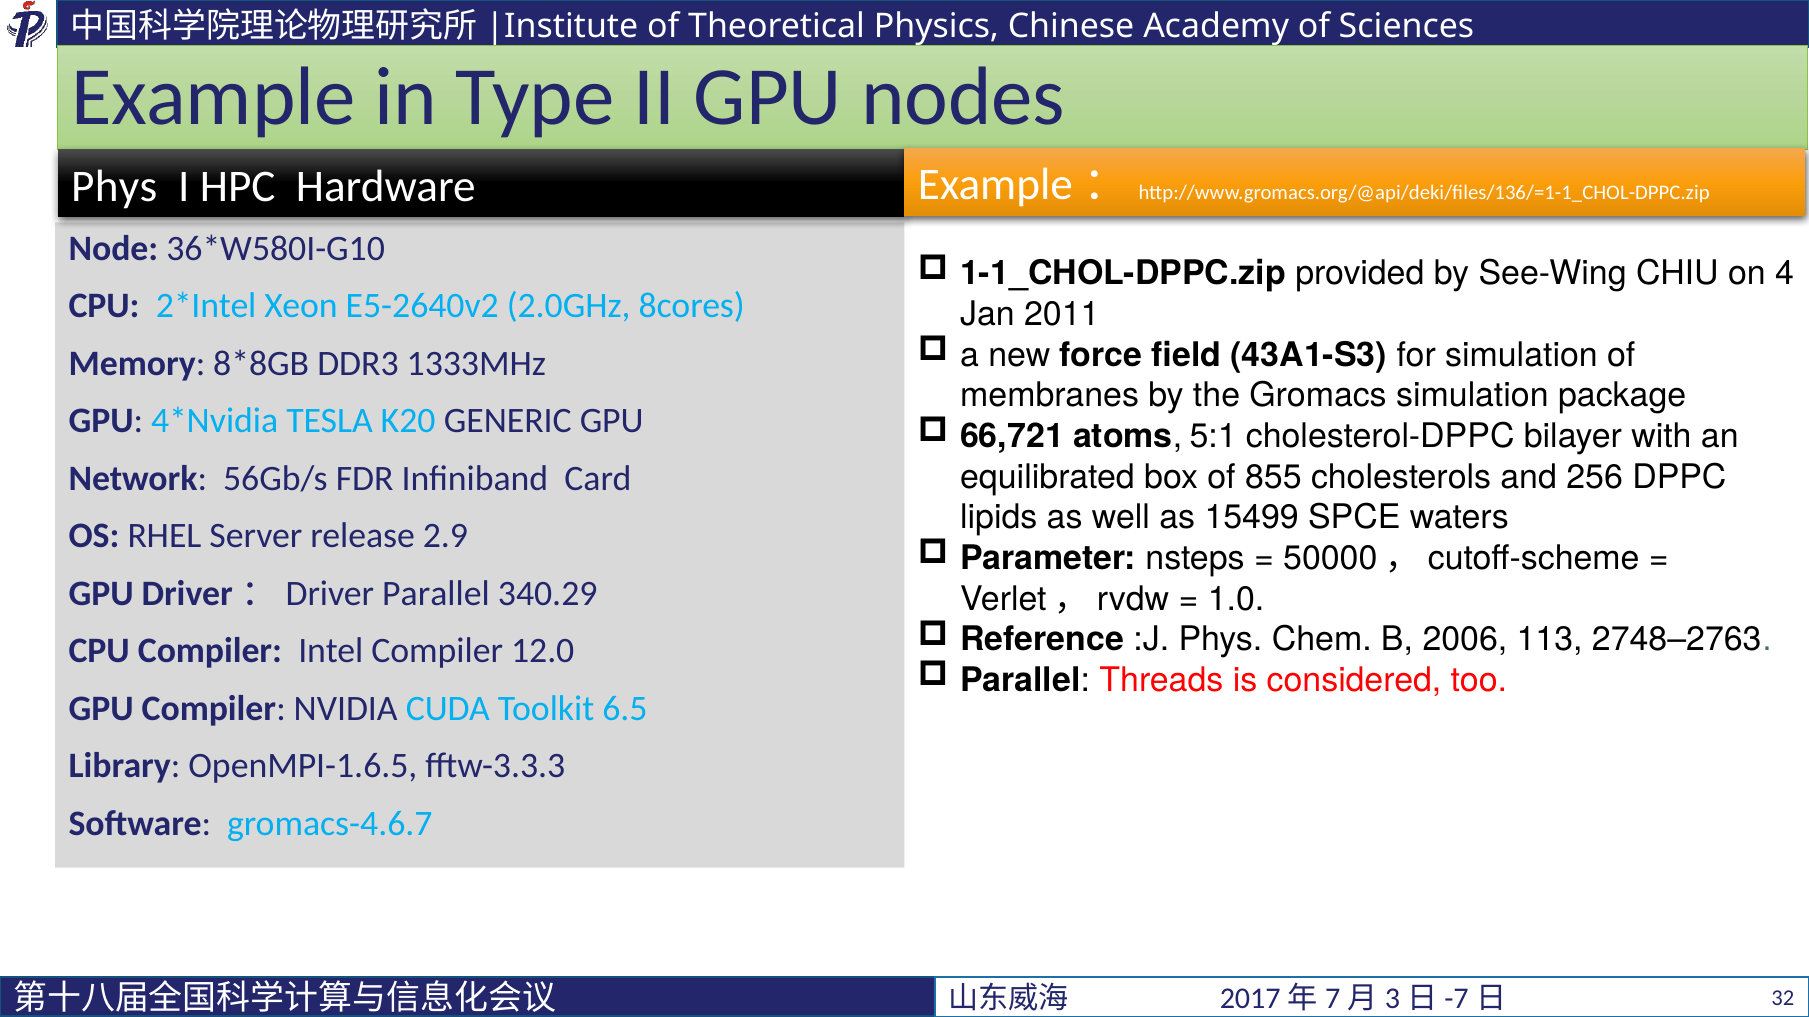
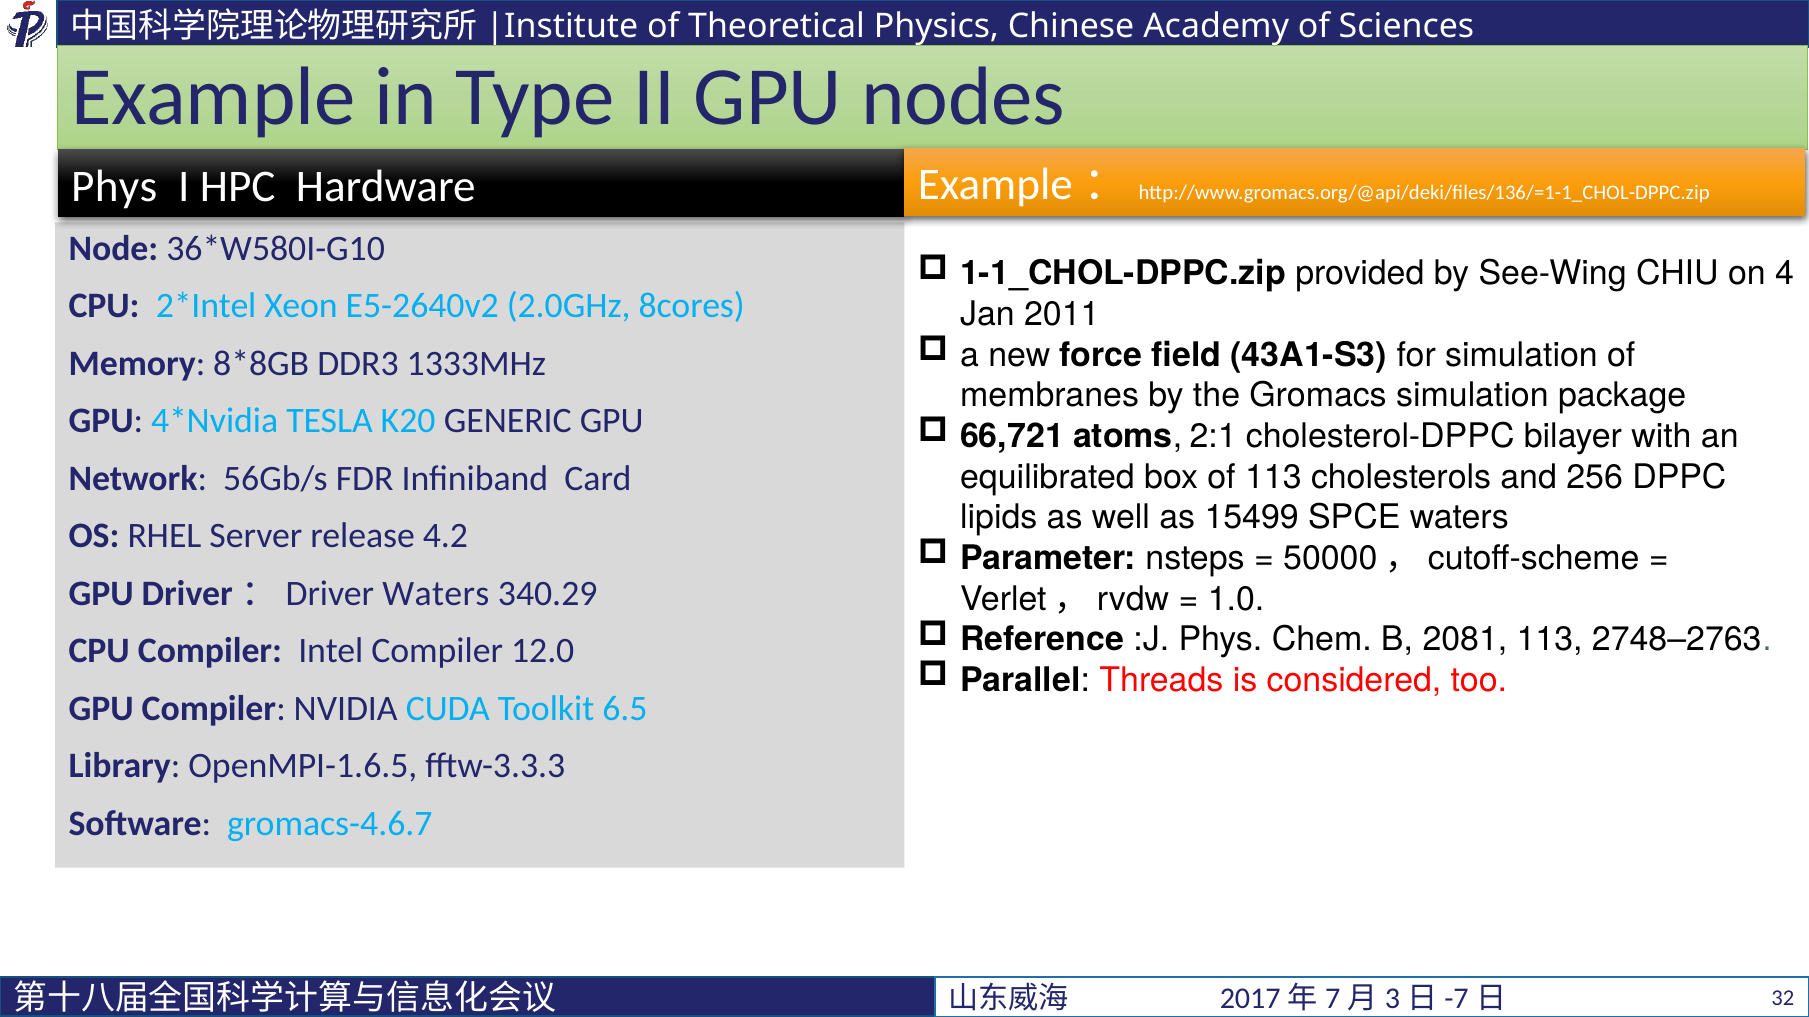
5:1: 5:1 -> 2:1 (1213, 436)
of 855: 855 -> 113 (1273, 477)
2.9: 2.9 -> 4.2 (445, 536)
Driver：Driver Parallel: Parallel -> Waters (436, 594)
2006: 2006 -> 2081 (1465, 640)
